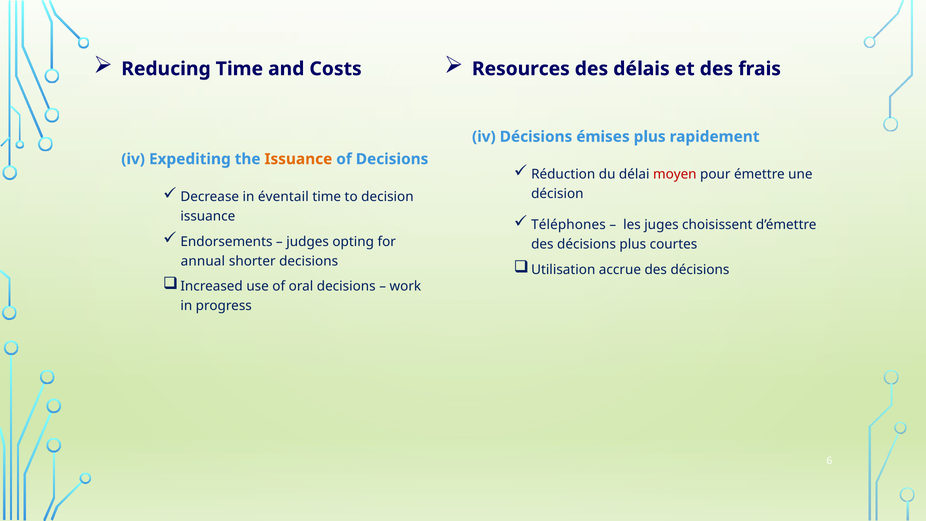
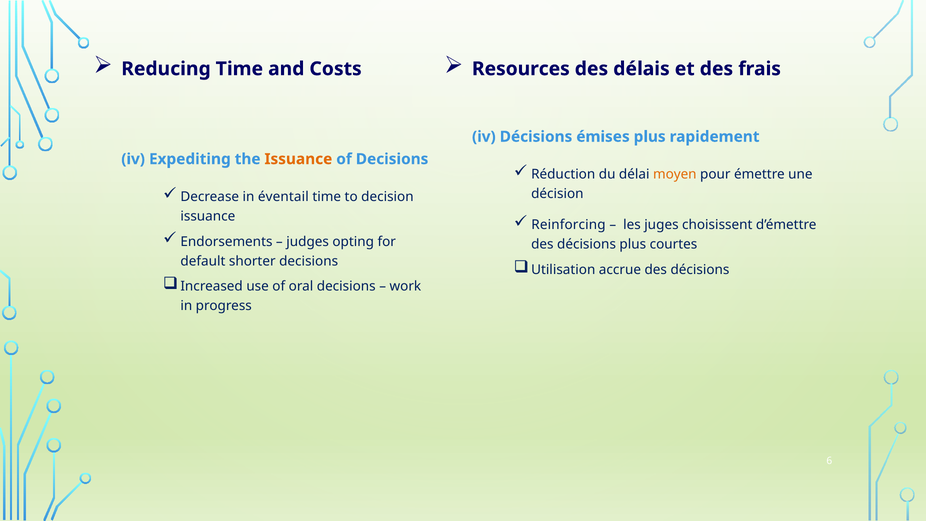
moyen colour: red -> orange (675, 174)
Téléphones: Téléphones -> Reinforcing (568, 225)
annual: annual -> default (203, 261)
